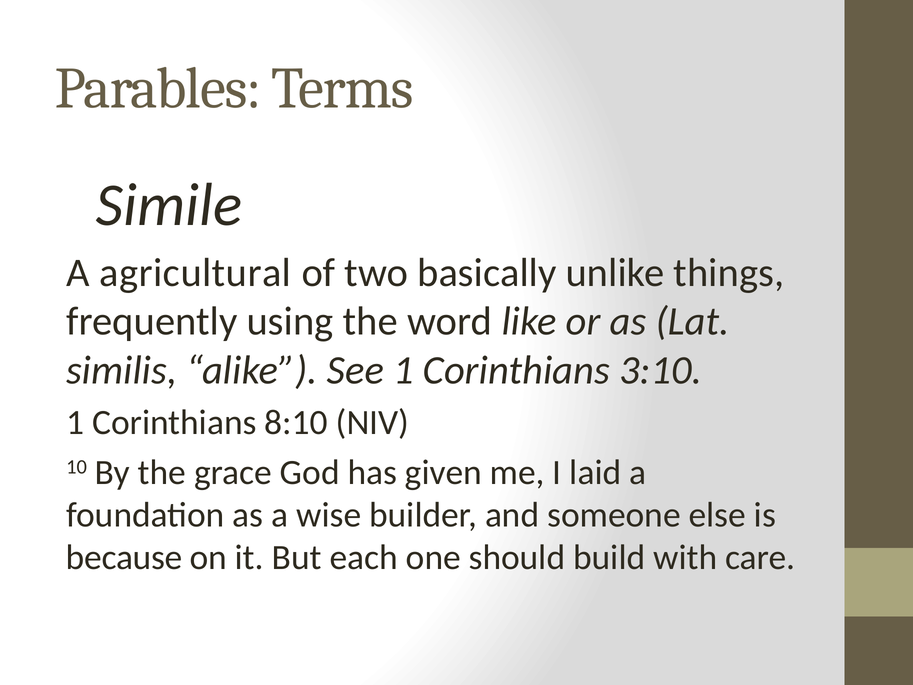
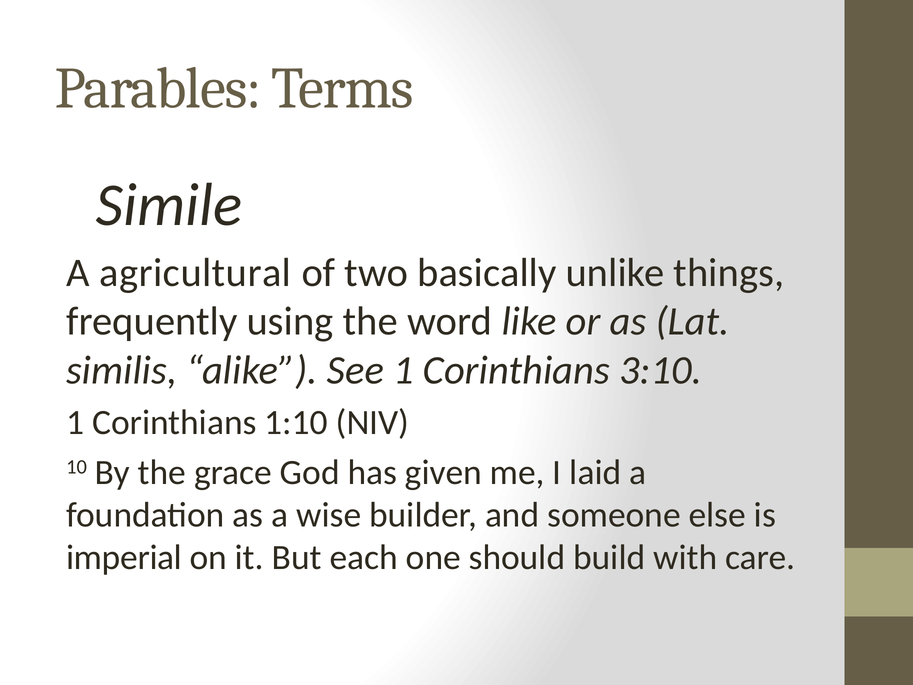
8:10: 8:10 -> 1:10 (296, 423)
because: because -> imperial (124, 558)
